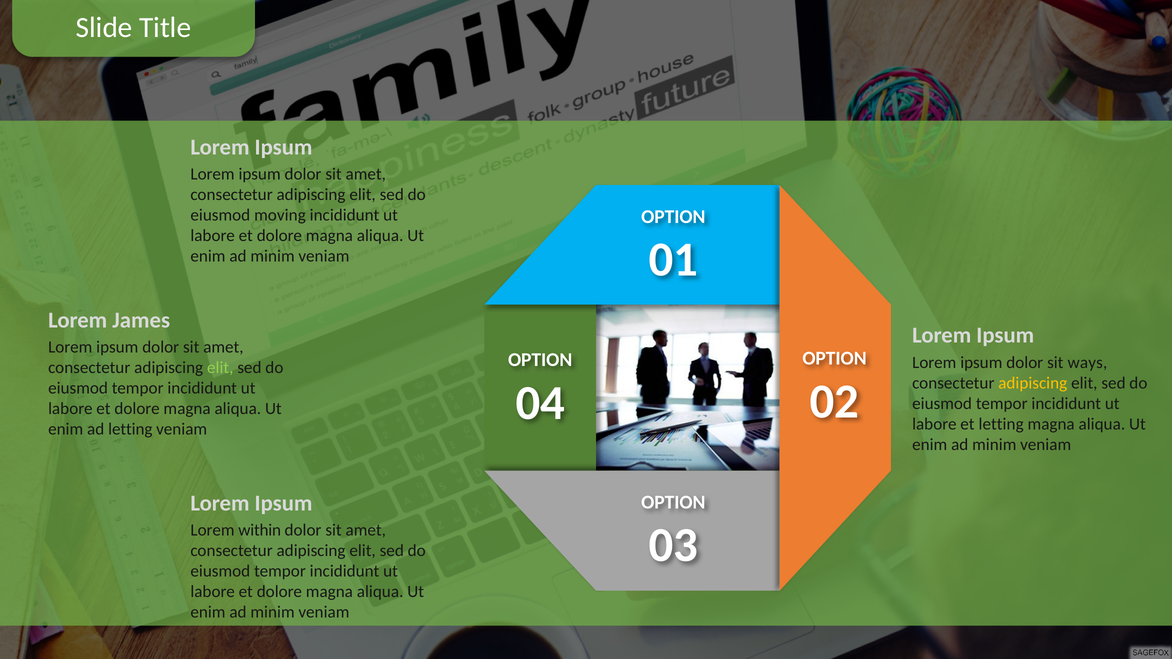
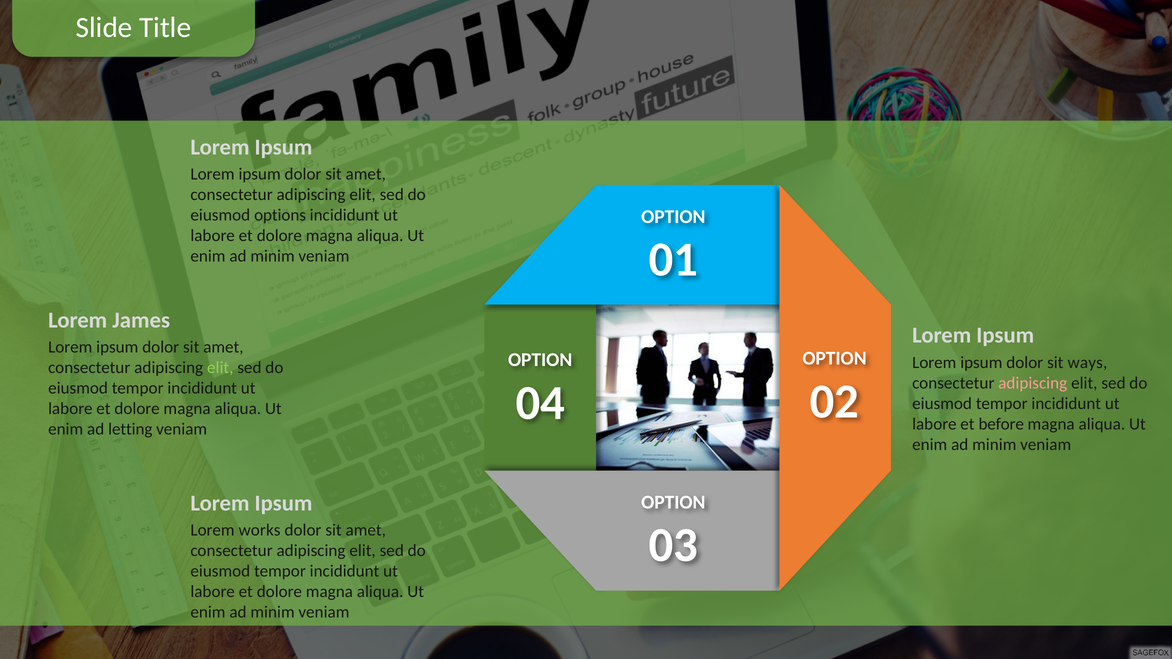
moving: moving -> options (280, 215)
adipiscing colour: yellow -> pink (1033, 383)
et letting: letting -> before (1001, 424)
within: within -> works (260, 530)
